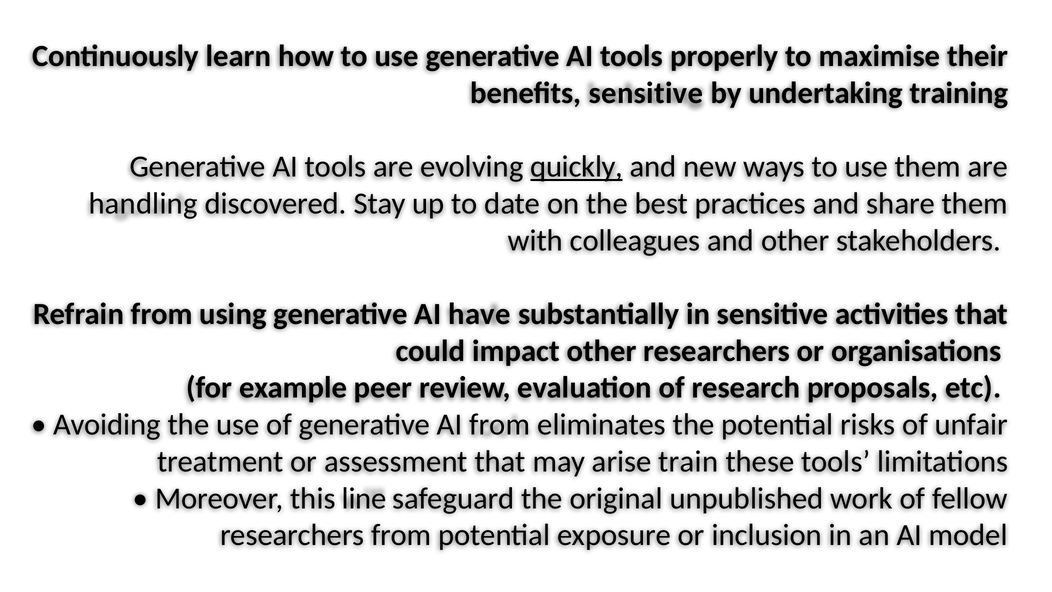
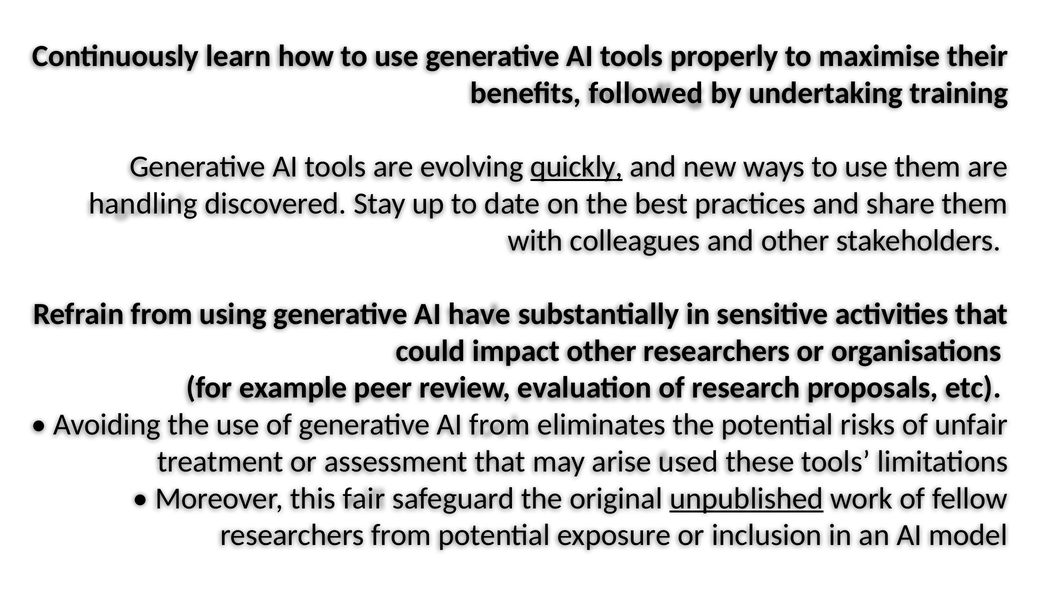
benefits sensitive: sensitive -> followed (646, 93)
train: train -> used (688, 461)
line: line -> fair (364, 498)
unpublished underline: none -> present (746, 498)
